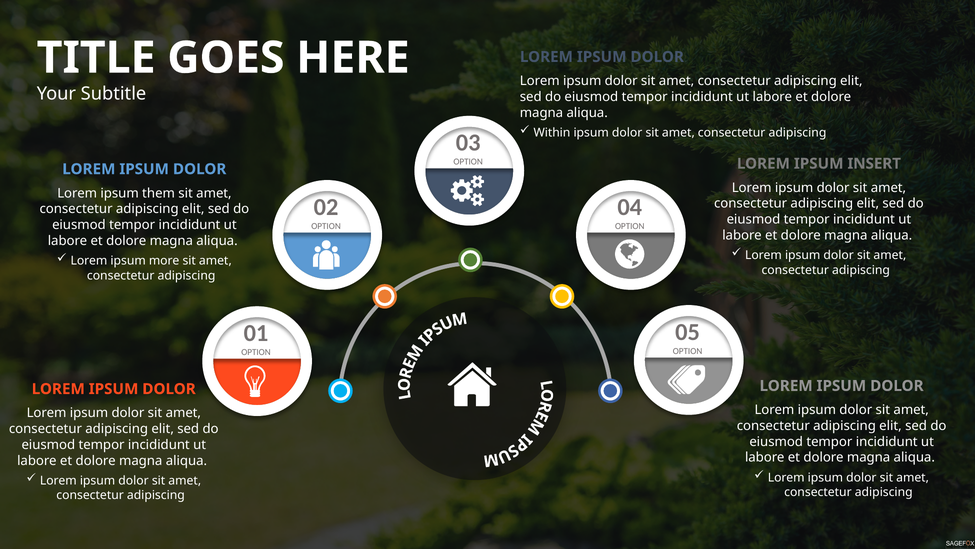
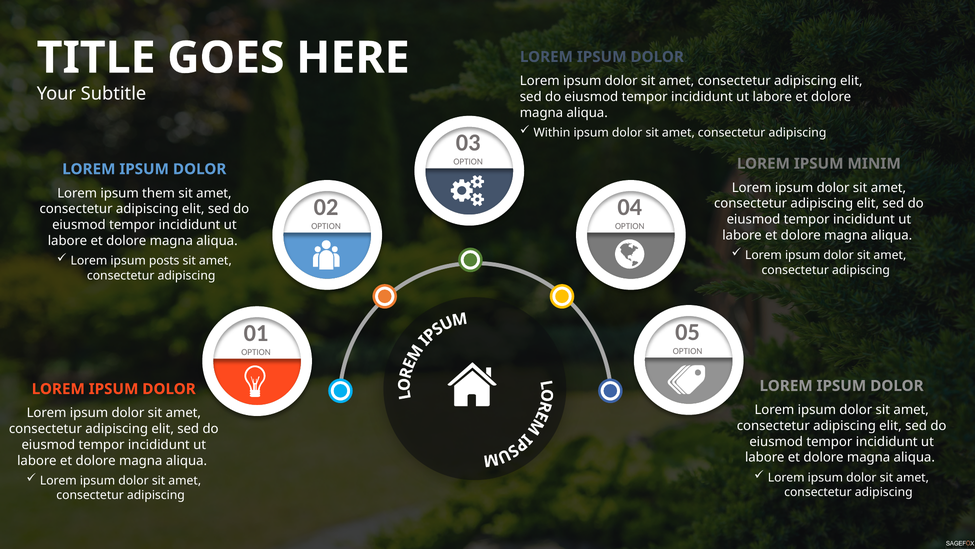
INSERT: INSERT -> MINIM (874, 163)
more: more -> posts (164, 261)
